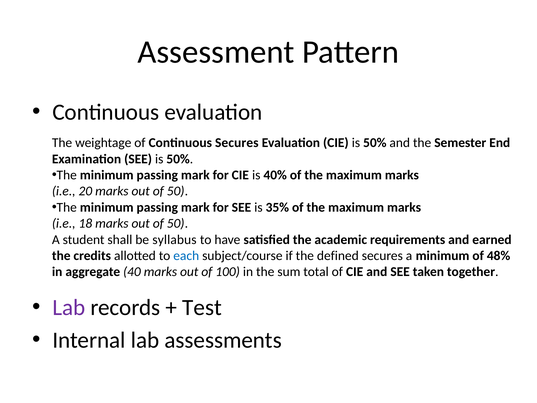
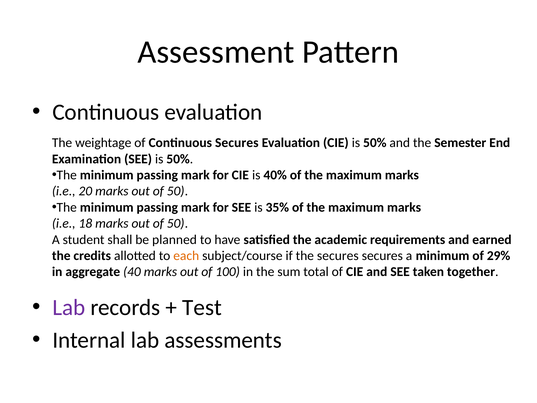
syllabus: syllabus -> planned (175, 239)
each colour: blue -> orange (186, 256)
the defined: defined -> secures (338, 256)
48%: 48% -> 29% (499, 256)
